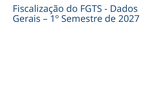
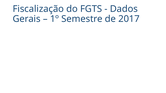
2027: 2027 -> 2017 (129, 19)
